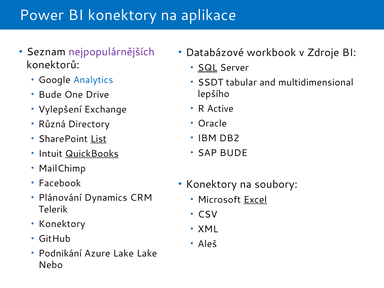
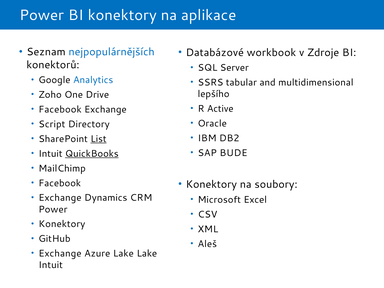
nejpopulárnějších colour: purple -> blue (112, 52)
SQL underline: present -> none (207, 68)
SSDT: SSDT -> SSRS (210, 83)
Bude: Bude -> Zoho (50, 95)
Vylepšení: Vylepšení -> Facebook (60, 109)
Různá: Různá -> Script (52, 124)
Plánování: Plánování -> Exchange (60, 198)
Excel underline: present -> none (255, 200)
Telerik: Telerik -> Power (53, 209)
Podnikání: Podnikání -> Exchange (60, 254)
Nebo: Nebo -> Intuit (51, 265)
